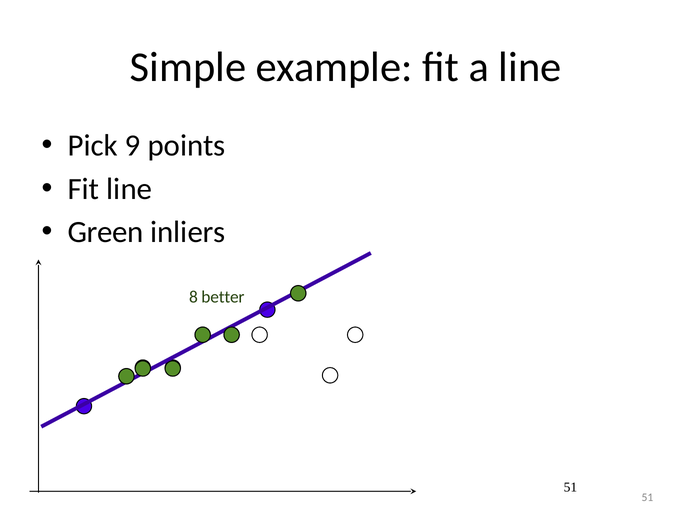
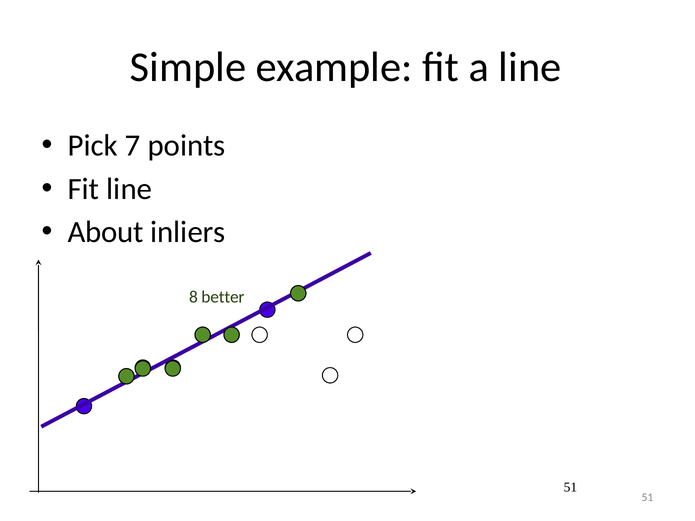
9: 9 -> 7 (133, 146)
Green: Green -> About (106, 232)
